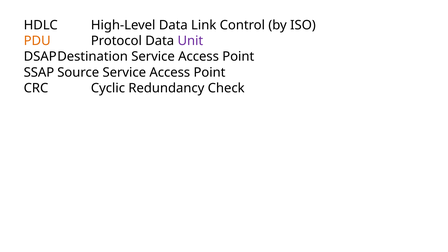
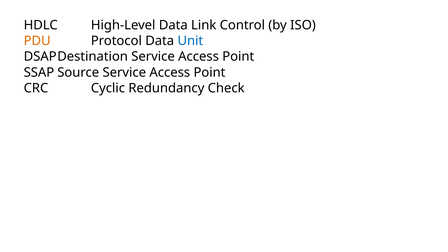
Unit colour: purple -> blue (190, 41)
